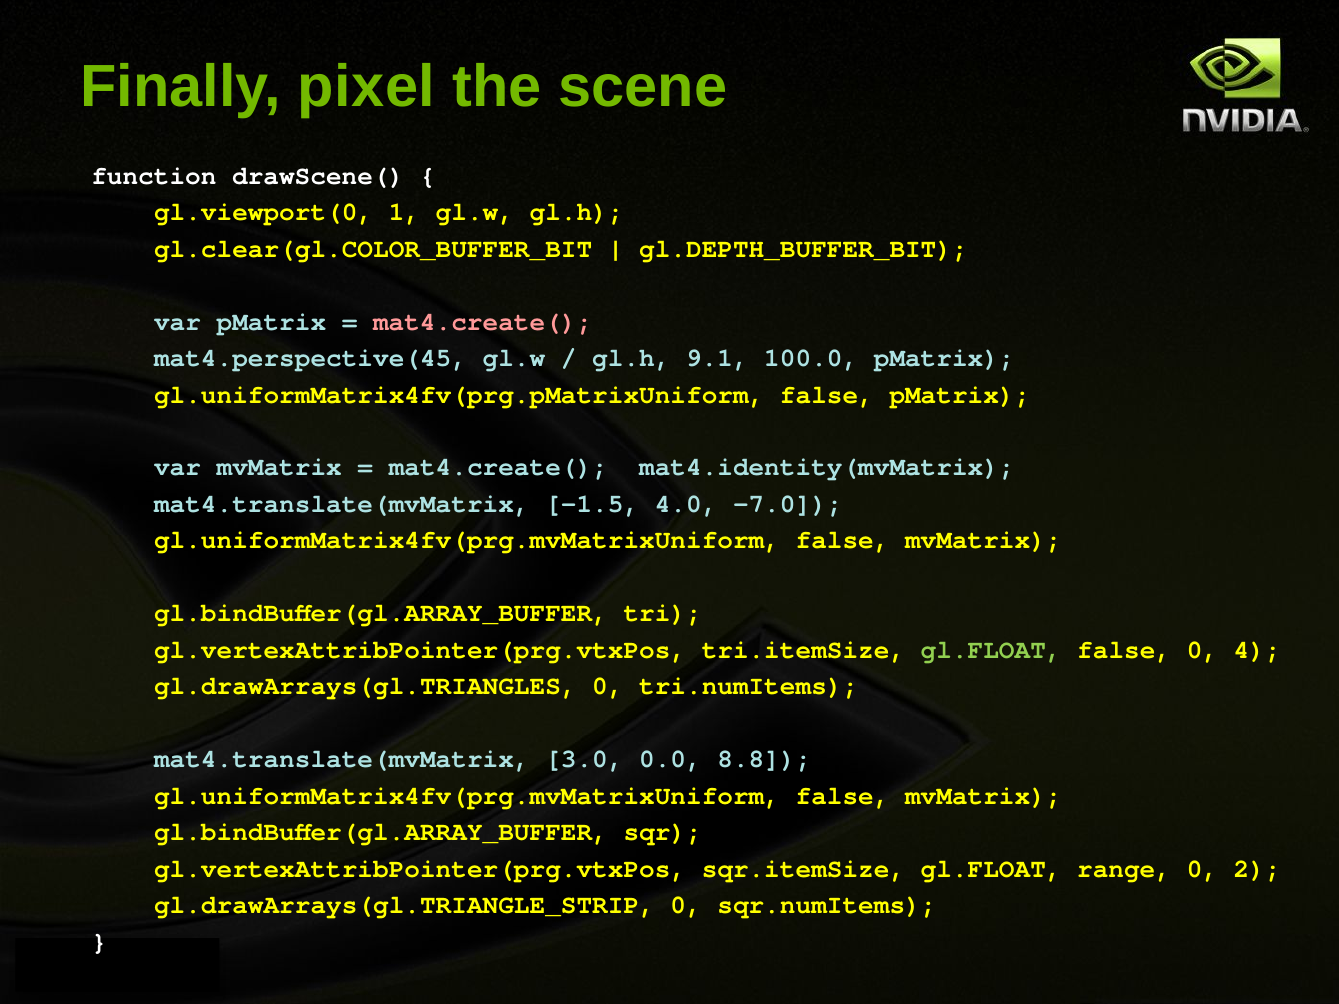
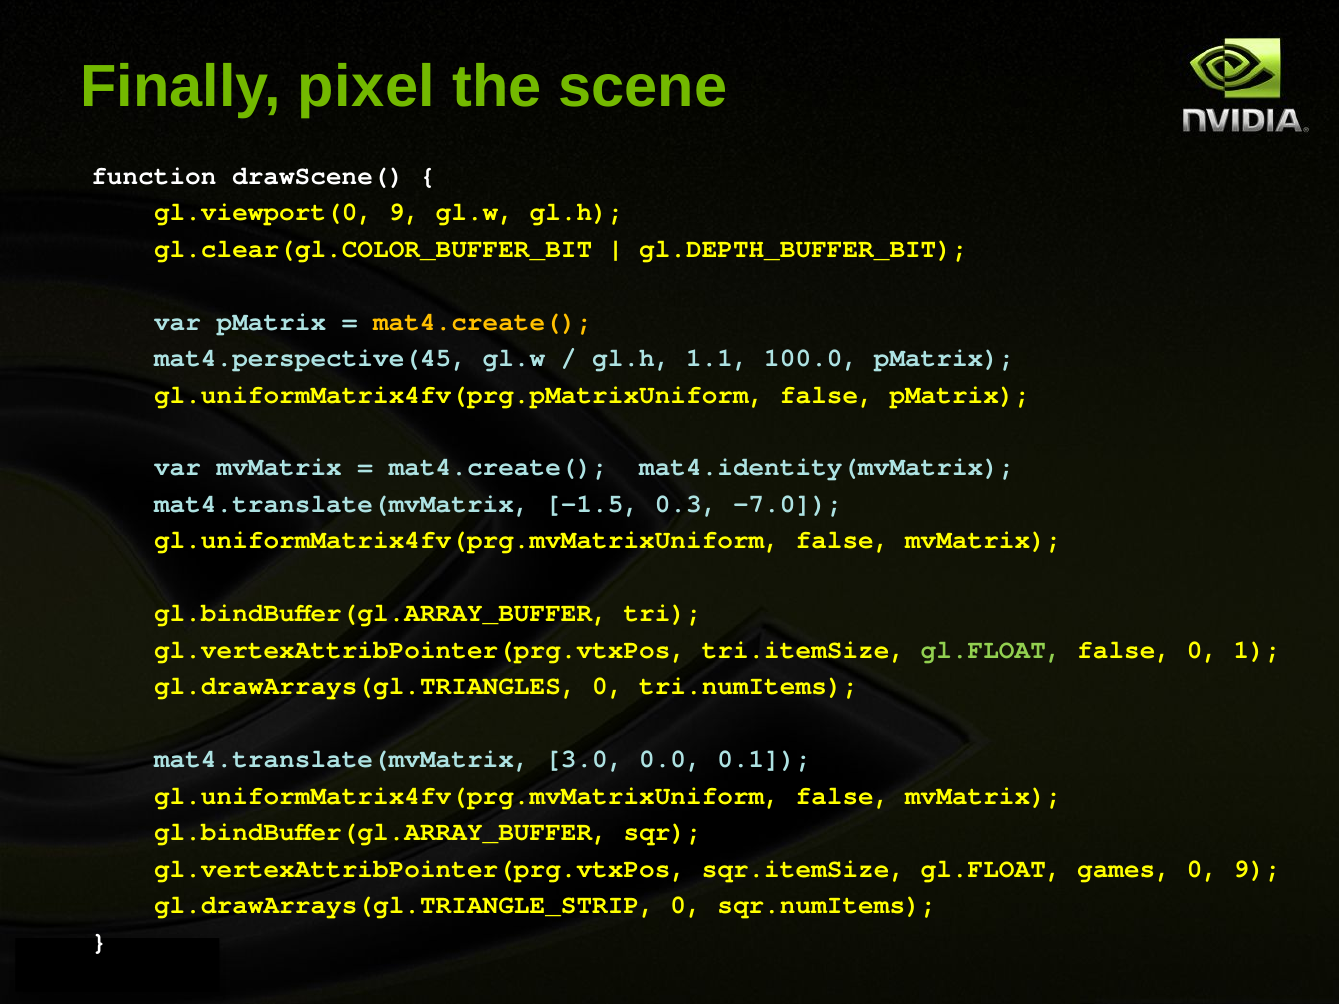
gl.viewport(0 1: 1 -> 9 (404, 212)
mat4.create( colour: pink -> yellow (483, 322)
9.1: 9.1 -> 1.1 (717, 358)
4.0: 4.0 -> 0.3 (686, 504)
4: 4 -> 1 (1257, 650)
8.8: 8.8 -> 0.1 (764, 759)
range: range -> games (1124, 869)
0 2: 2 -> 9 (1257, 869)
